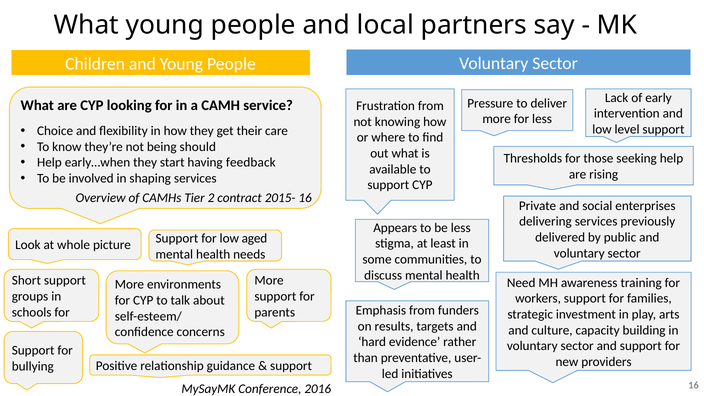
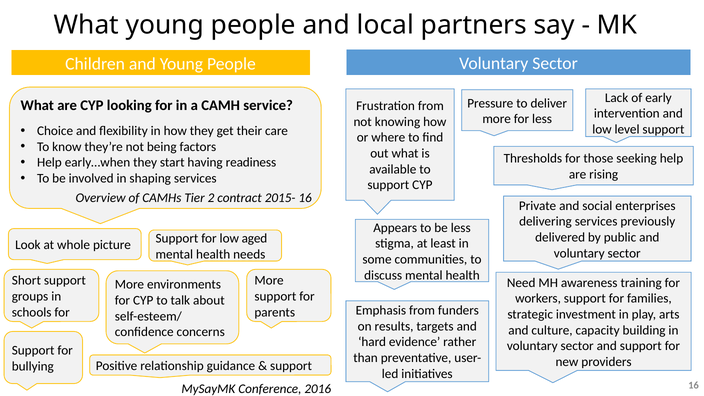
should: should -> factors (198, 147)
feedback: feedback -> readiness (251, 163)
